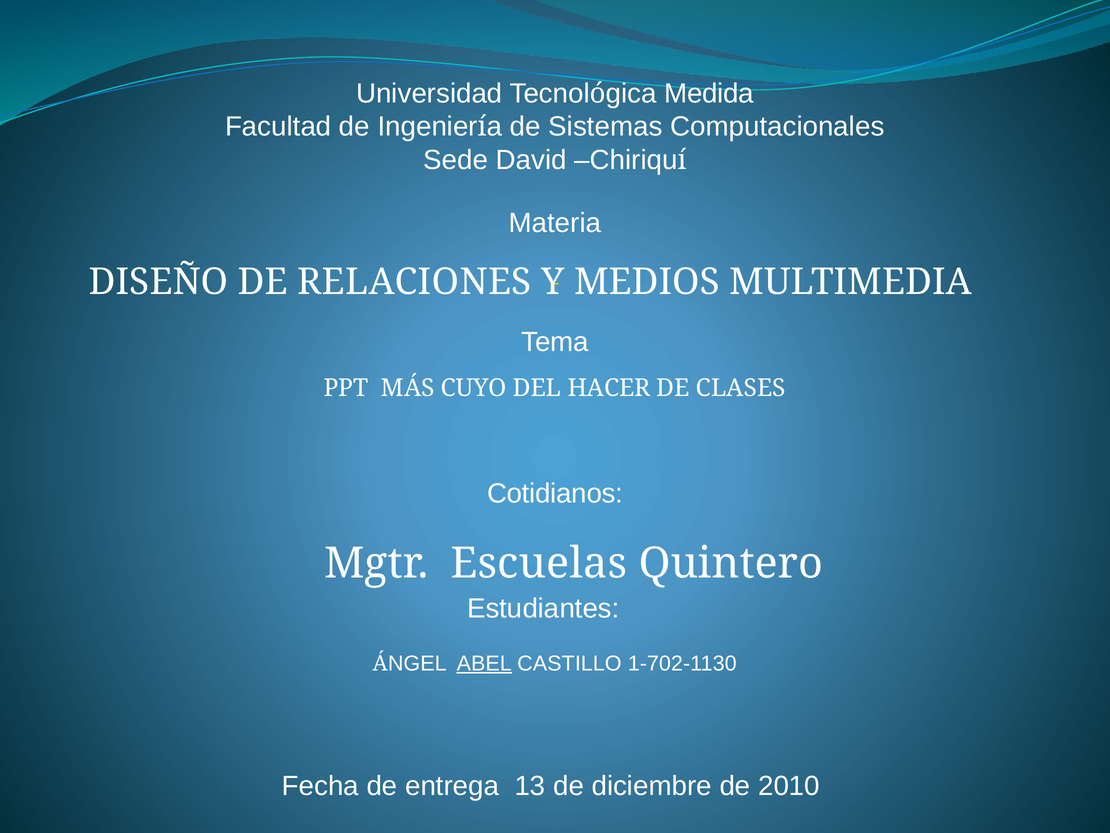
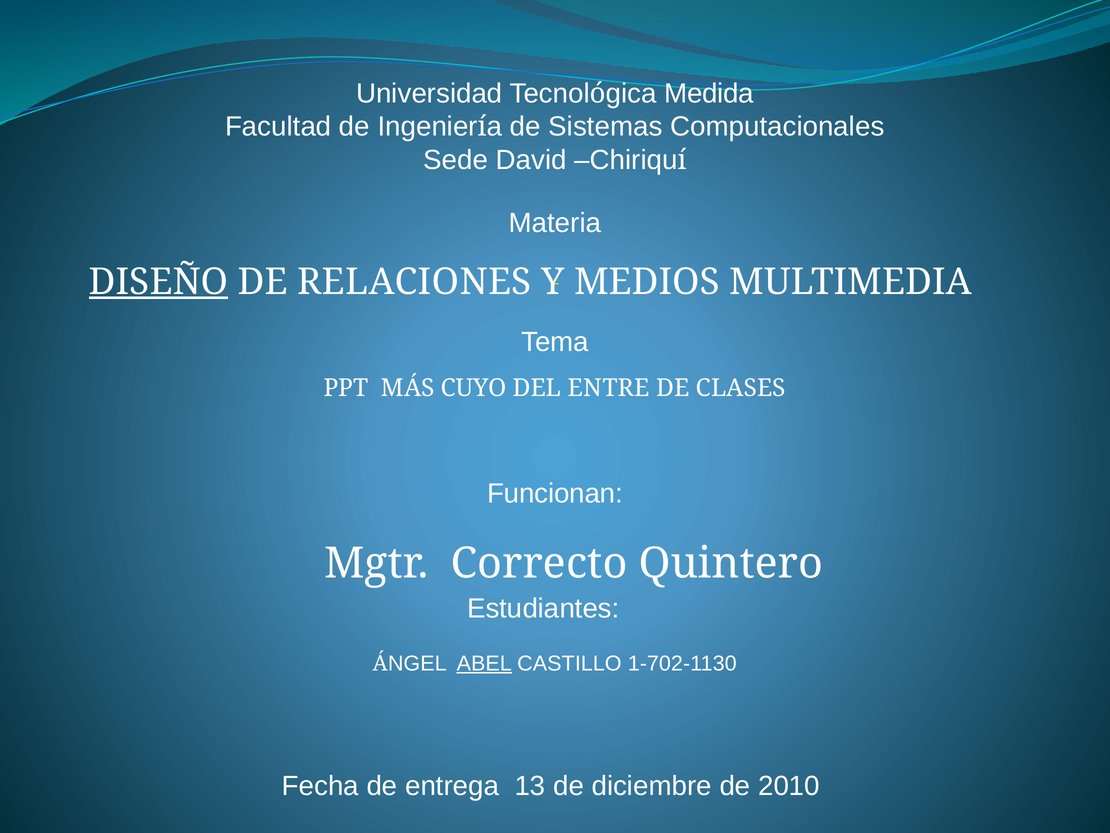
DISEÑO underline: none -> present (159, 282)
HACER: HACER -> ENTRE (609, 388)
Cotidianos: Cotidianos -> Funcionan (555, 493)
Escuelas: Escuelas -> Correcto (539, 563)
